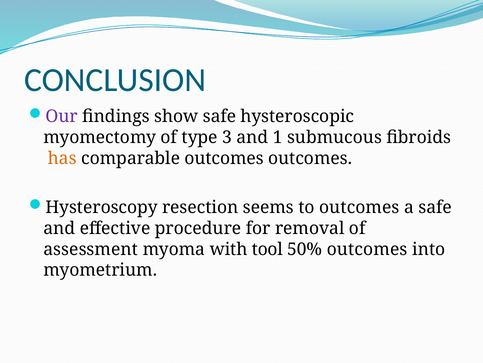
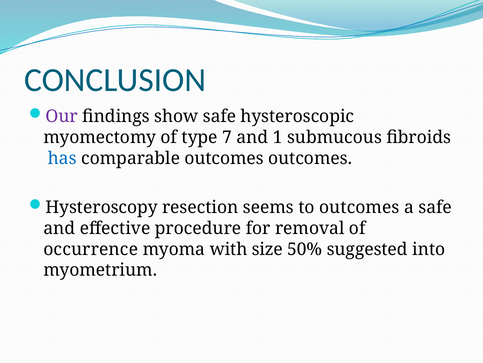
3: 3 -> 7 (227, 137)
has colour: orange -> blue (62, 158)
assessment: assessment -> occurrence (91, 249)
tool: tool -> size (267, 249)
50% outcomes: outcomes -> suggested (367, 249)
